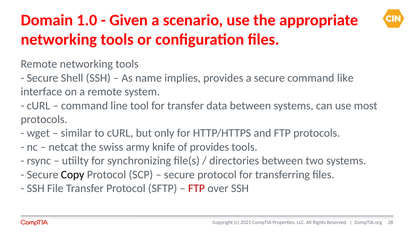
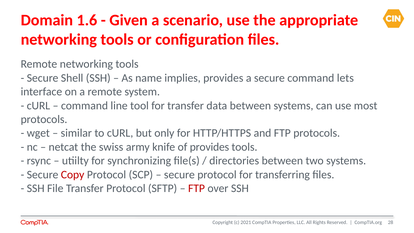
1.0: 1.0 -> 1.6 (87, 20)
like: like -> lets (345, 78)
Copy colour: black -> red (73, 175)
